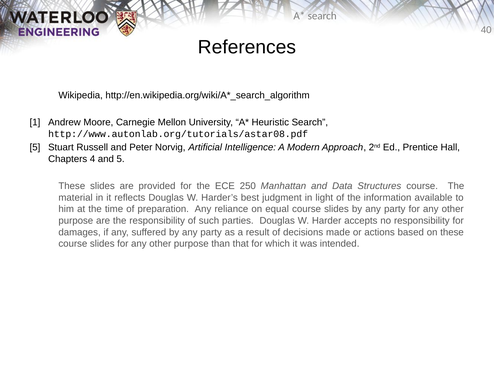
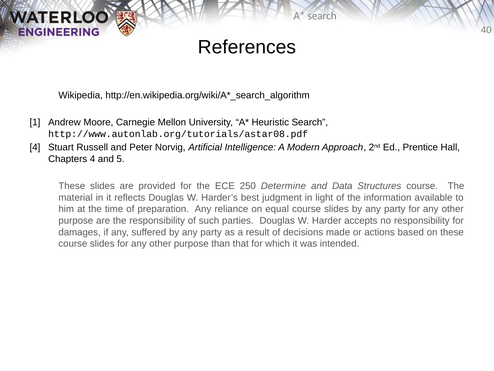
5: 5 -> 4 (35, 147)
Manhattan: Manhattan -> Determine (283, 186)
